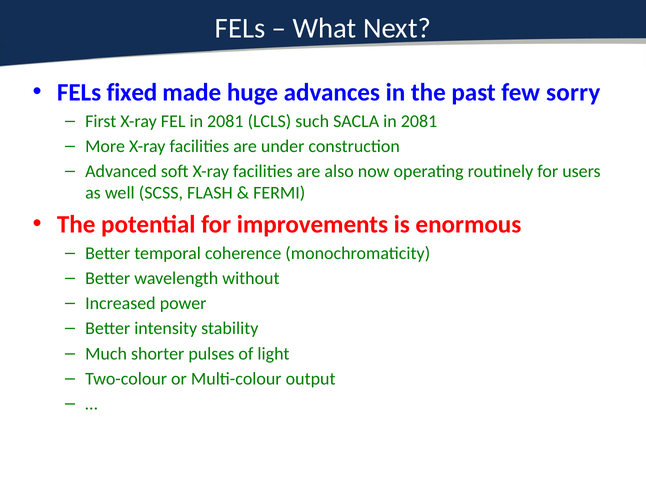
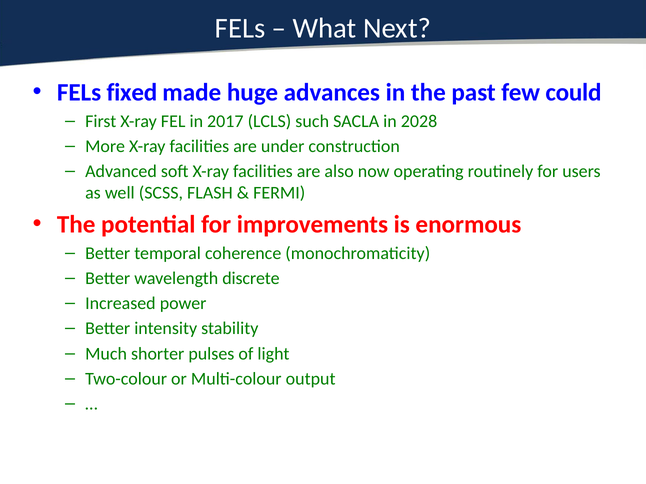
sorry: sorry -> could (573, 92)
FEL in 2081: 2081 -> 2017 (225, 121)
SACLA in 2081: 2081 -> 2028 (419, 121)
without: without -> discrete (251, 279)
